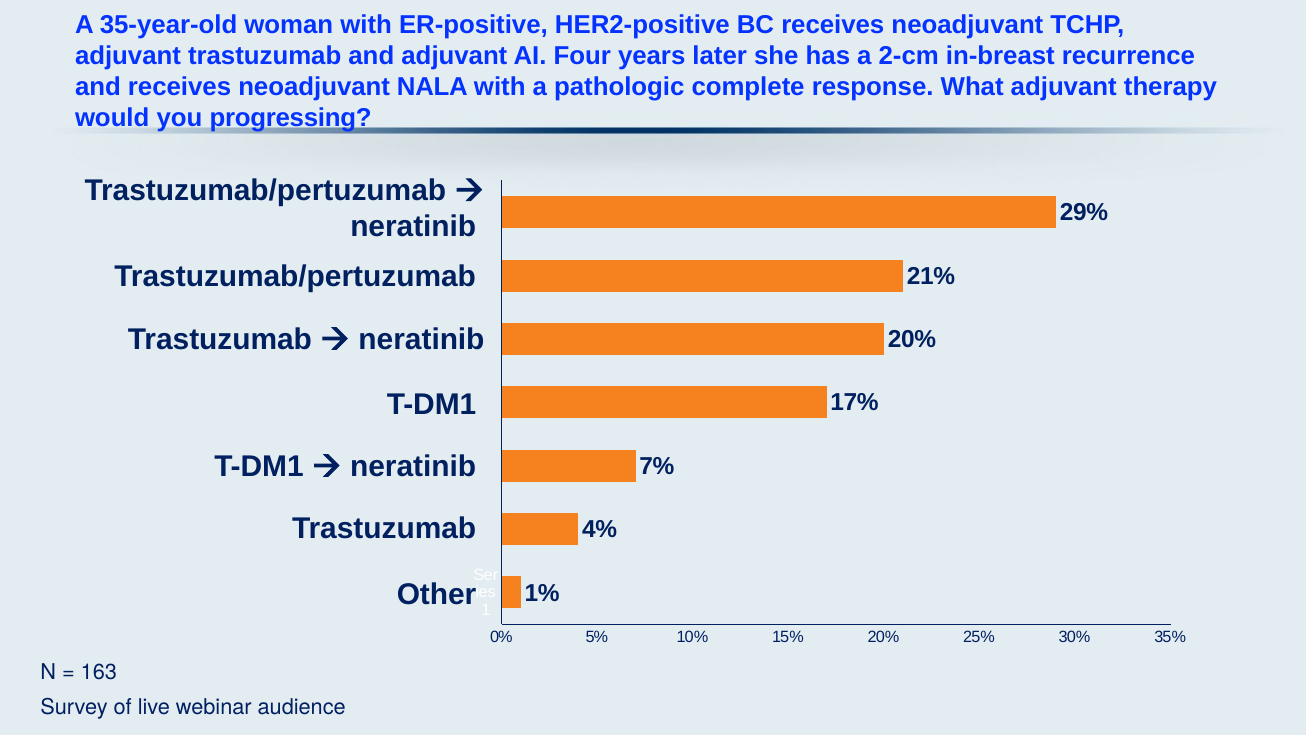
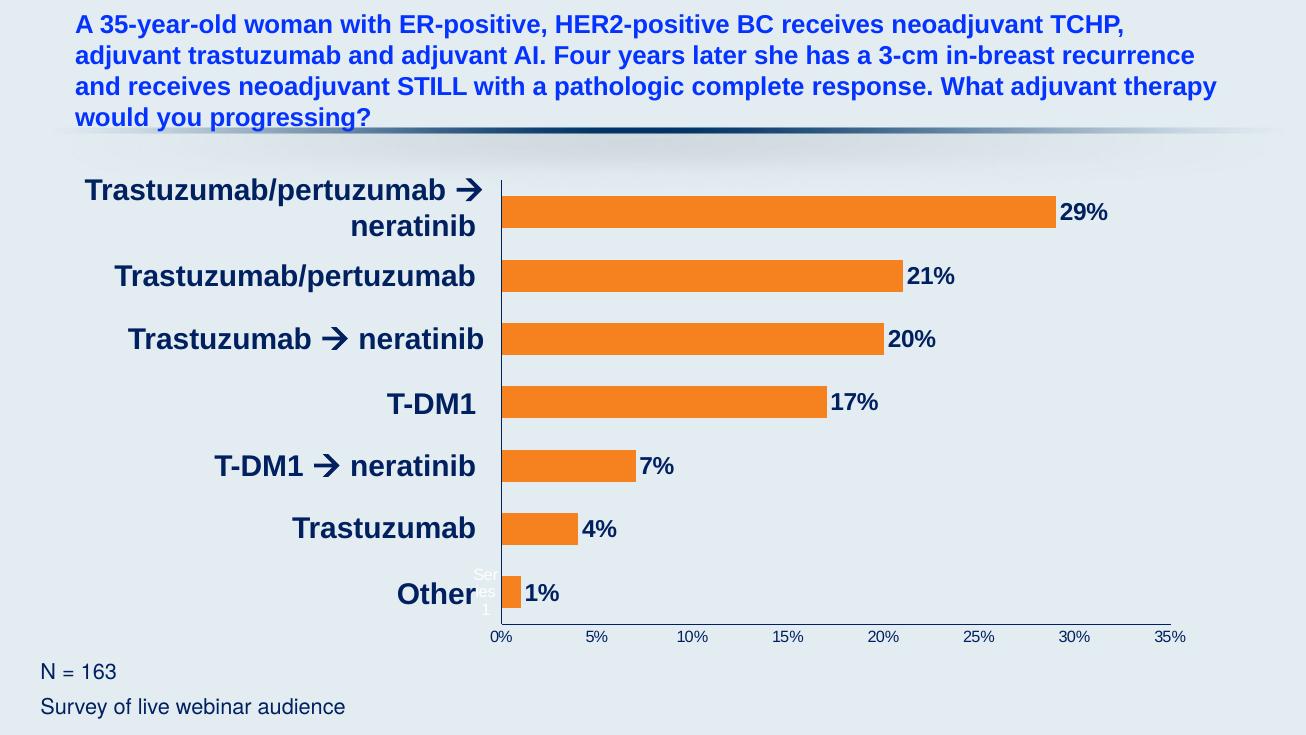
2-cm: 2-cm -> 3-cm (909, 56)
NALA: NALA -> STILL (432, 87)
